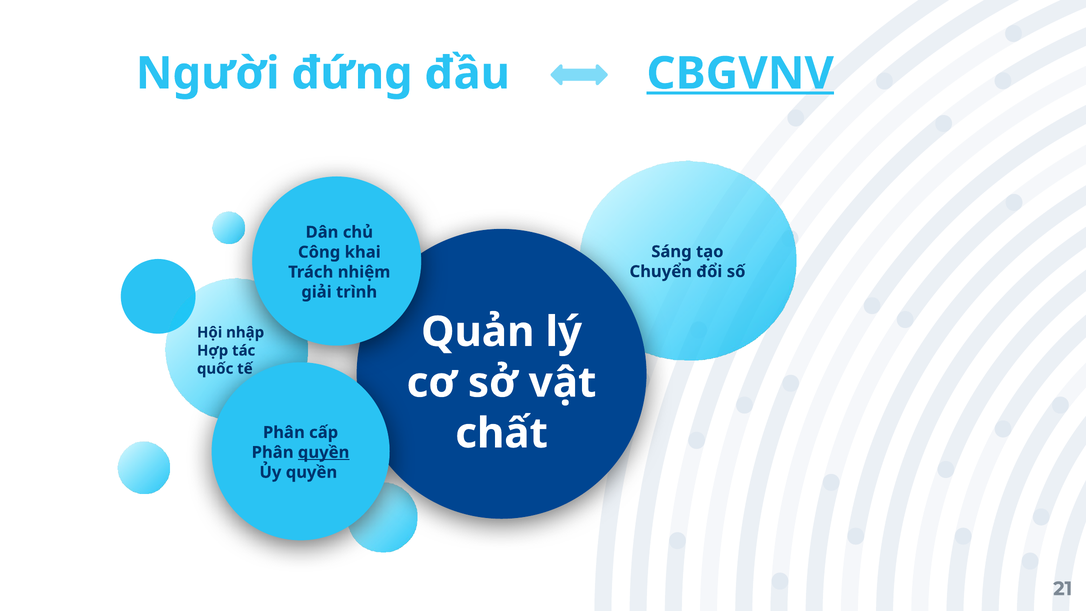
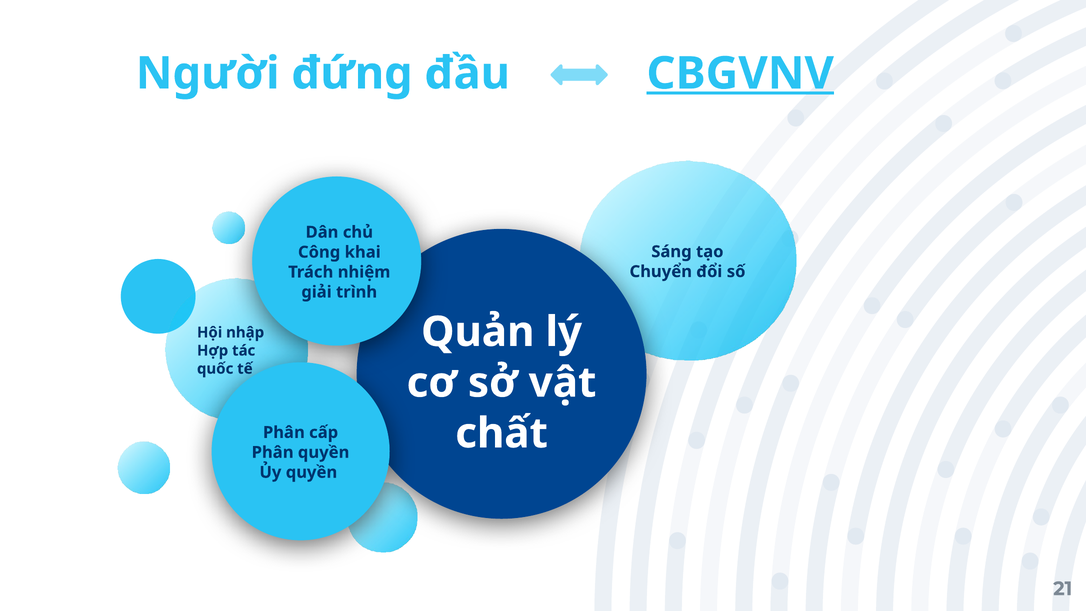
quyền underline: present -> none (324, 452)
